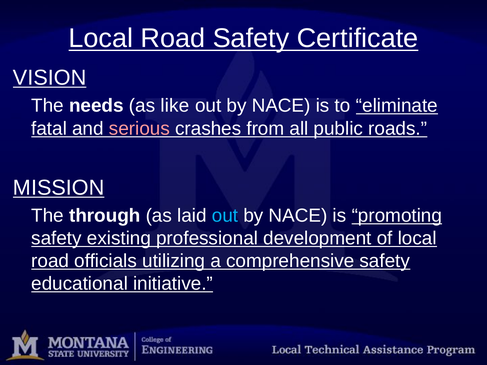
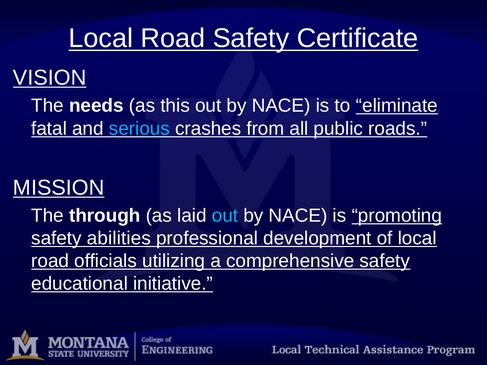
like: like -> this (175, 106)
serious colour: pink -> light blue (139, 129)
existing: existing -> abilities (119, 238)
